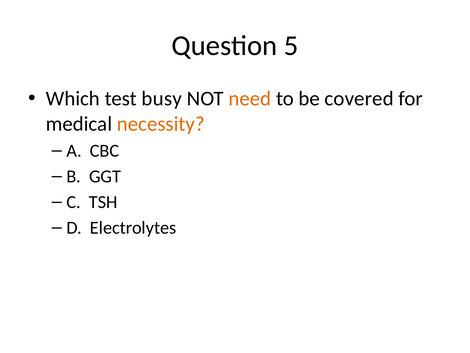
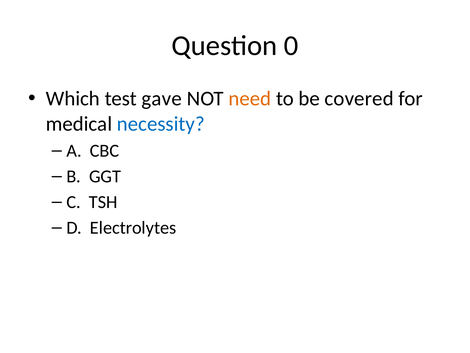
5: 5 -> 0 (291, 45)
busy: busy -> gave (162, 99)
necessity colour: orange -> blue (161, 124)
